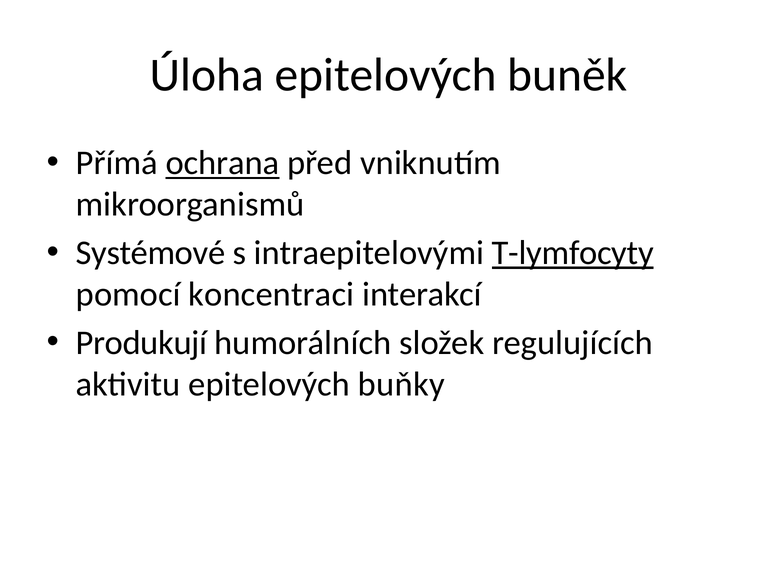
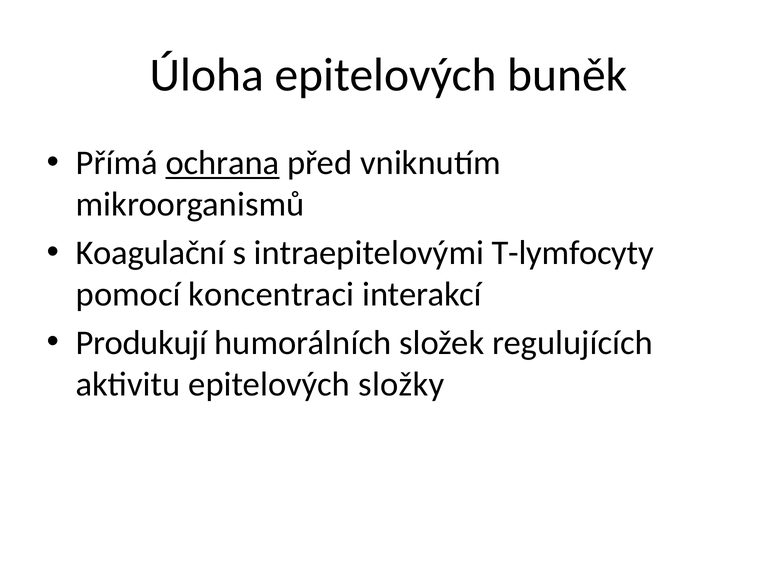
Systémové: Systémové -> Koagulační (150, 253)
T-lymfocyty underline: present -> none (573, 253)
buňky: buňky -> složky (401, 385)
